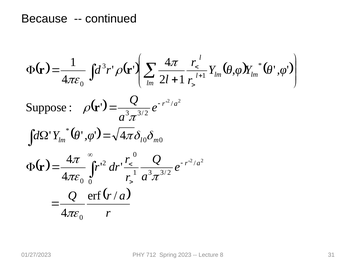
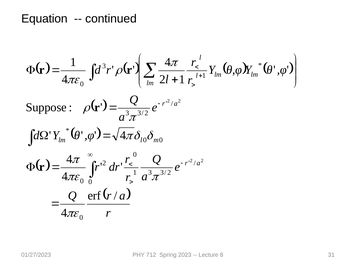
Because: Because -> Equation (44, 19)
